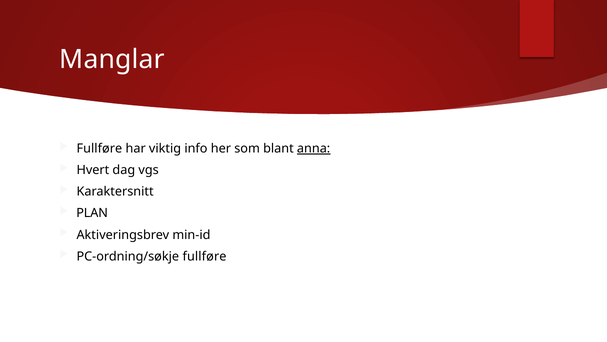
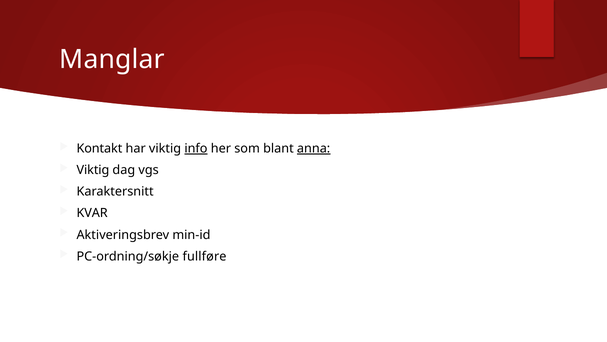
Fullføre: Fullføre -> Kontakt (99, 148)
info underline: none -> present (196, 148)
Hvert: Hvert -> Viktig (93, 170)
PLAN: PLAN -> KVAR (92, 213)
